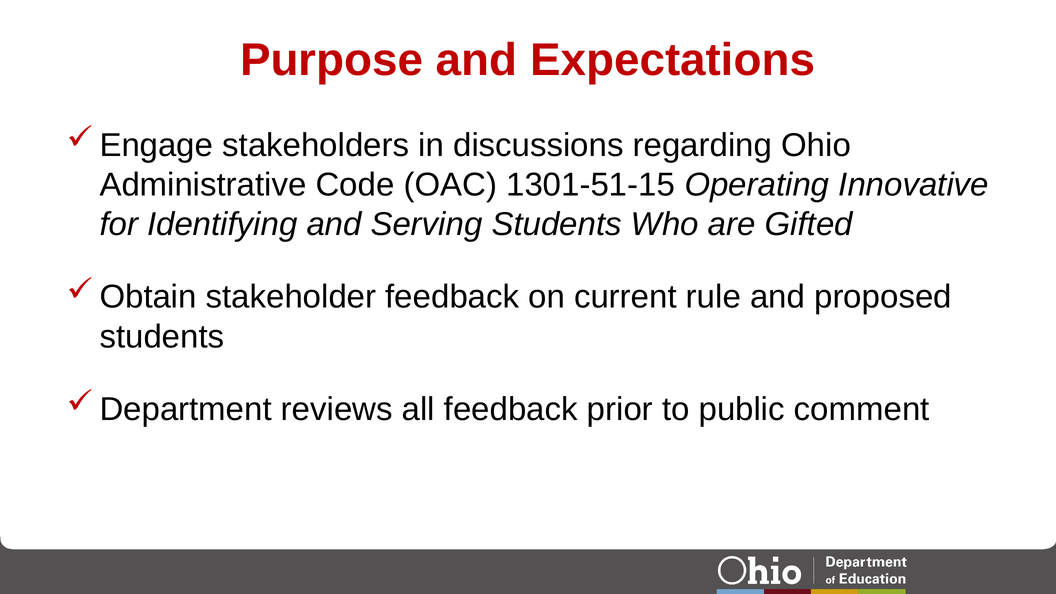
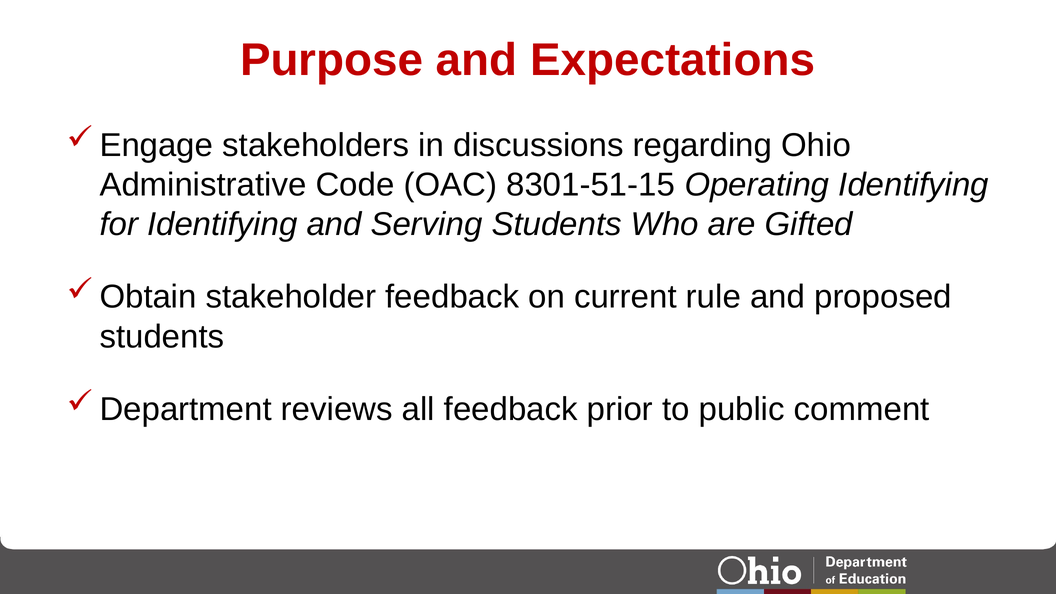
1301-51-15: 1301-51-15 -> 8301-51-15 (591, 185)
Operating Innovative: Innovative -> Identifying (914, 185)
